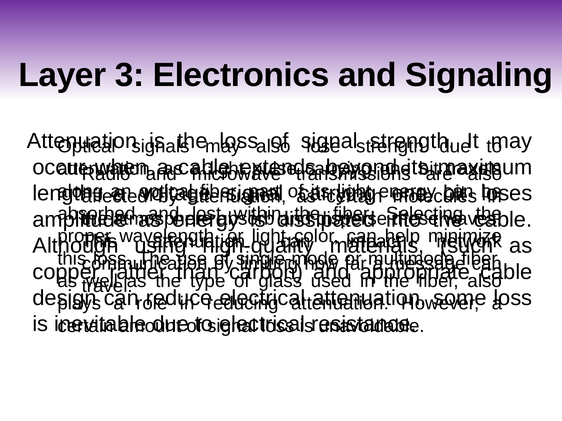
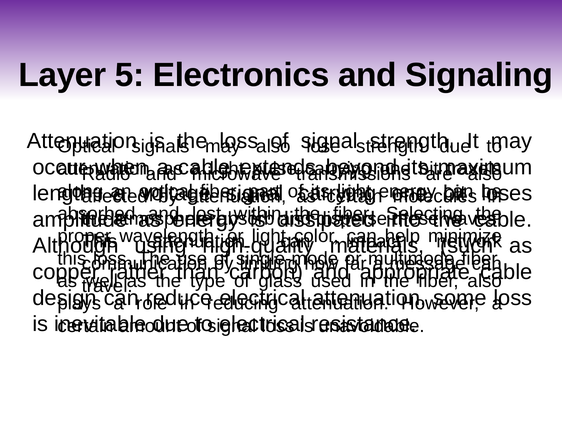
3: 3 -> 5 (130, 75)
